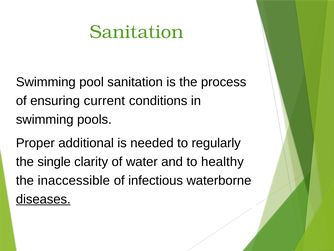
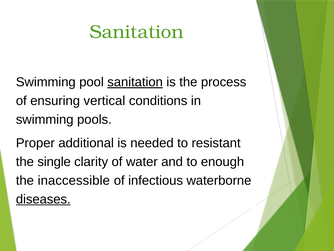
sanitation underline: none -> present (135, 82)
current: current -> vertical (104, 101)
regularly: regularly -> resistant (216, 143)
healthy: healthy -> enough (223, 161)
